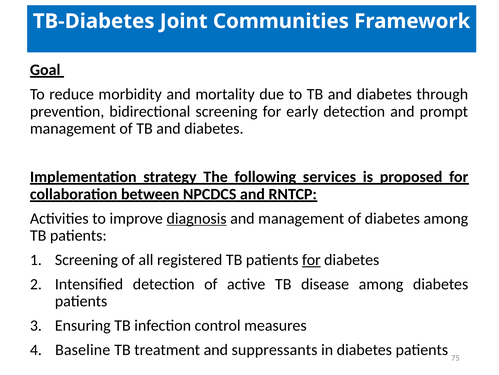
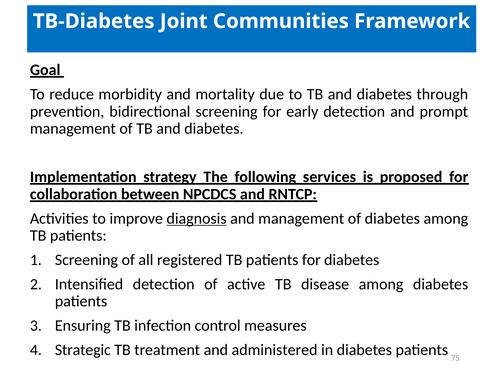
for underline: present -> none (311, 259)
Baseline: Baseline -> Strategic (83, 349)
suppressants: suppressants -> administered (275, 349)
